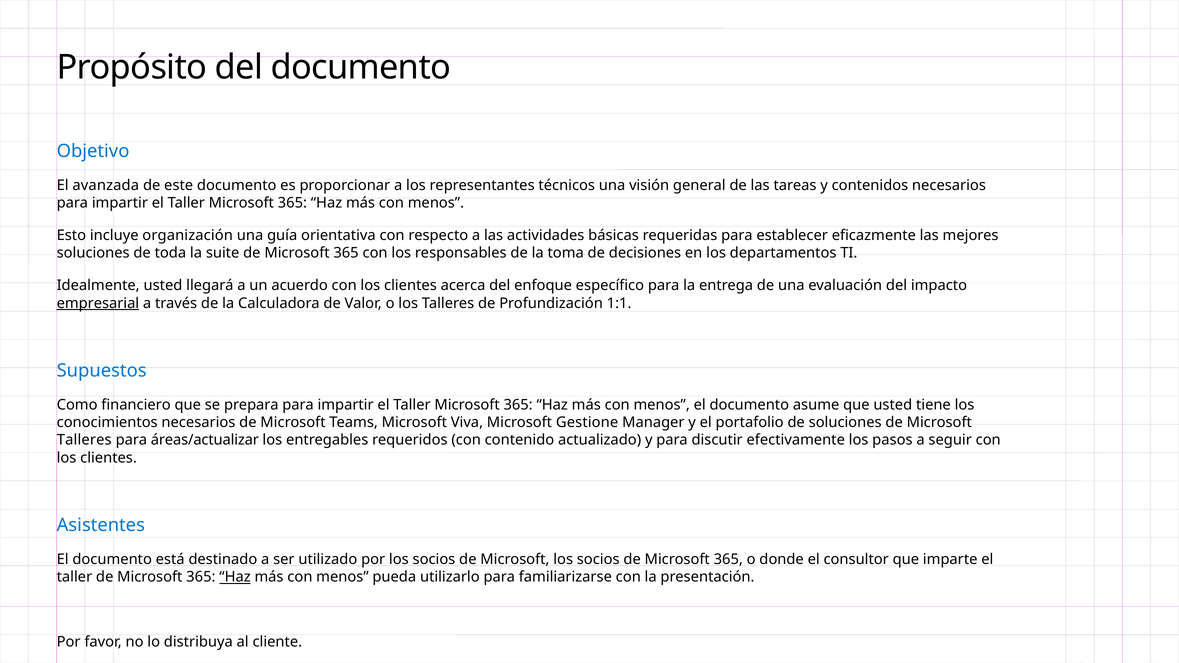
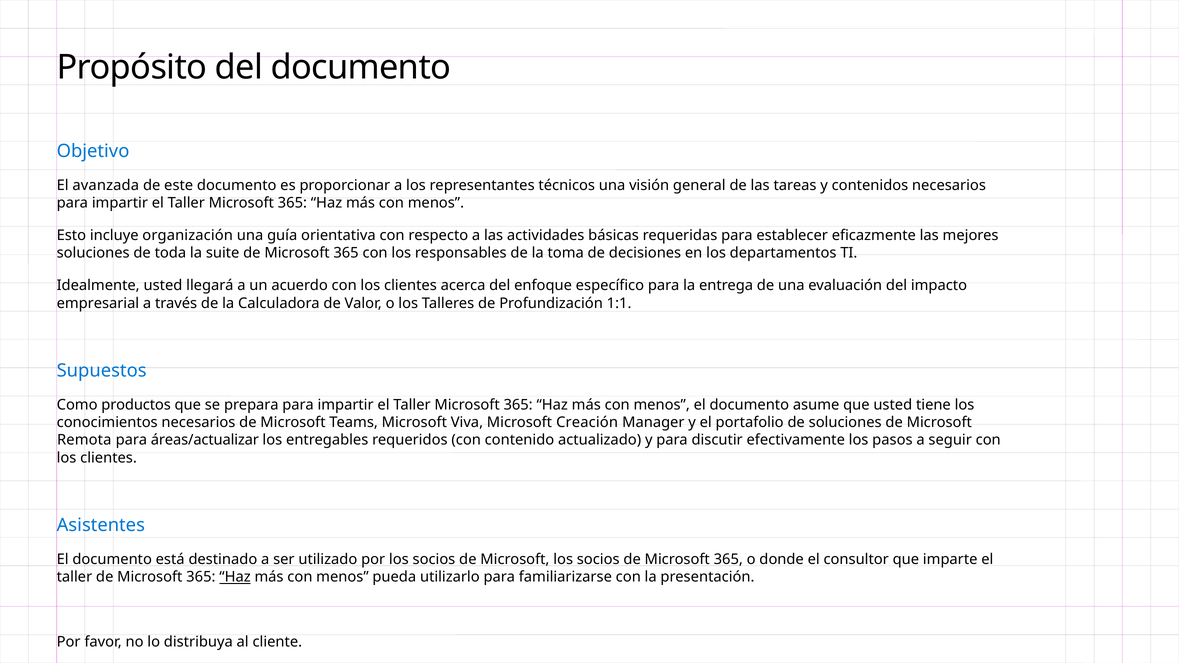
empresarial underline: present -> none (98, 303)
financiero: financiero -> productos (136, 405)
Gestione: Gestione -> Creación (587, 423)
Talleres: Talleres -> Remota (84, 440)
